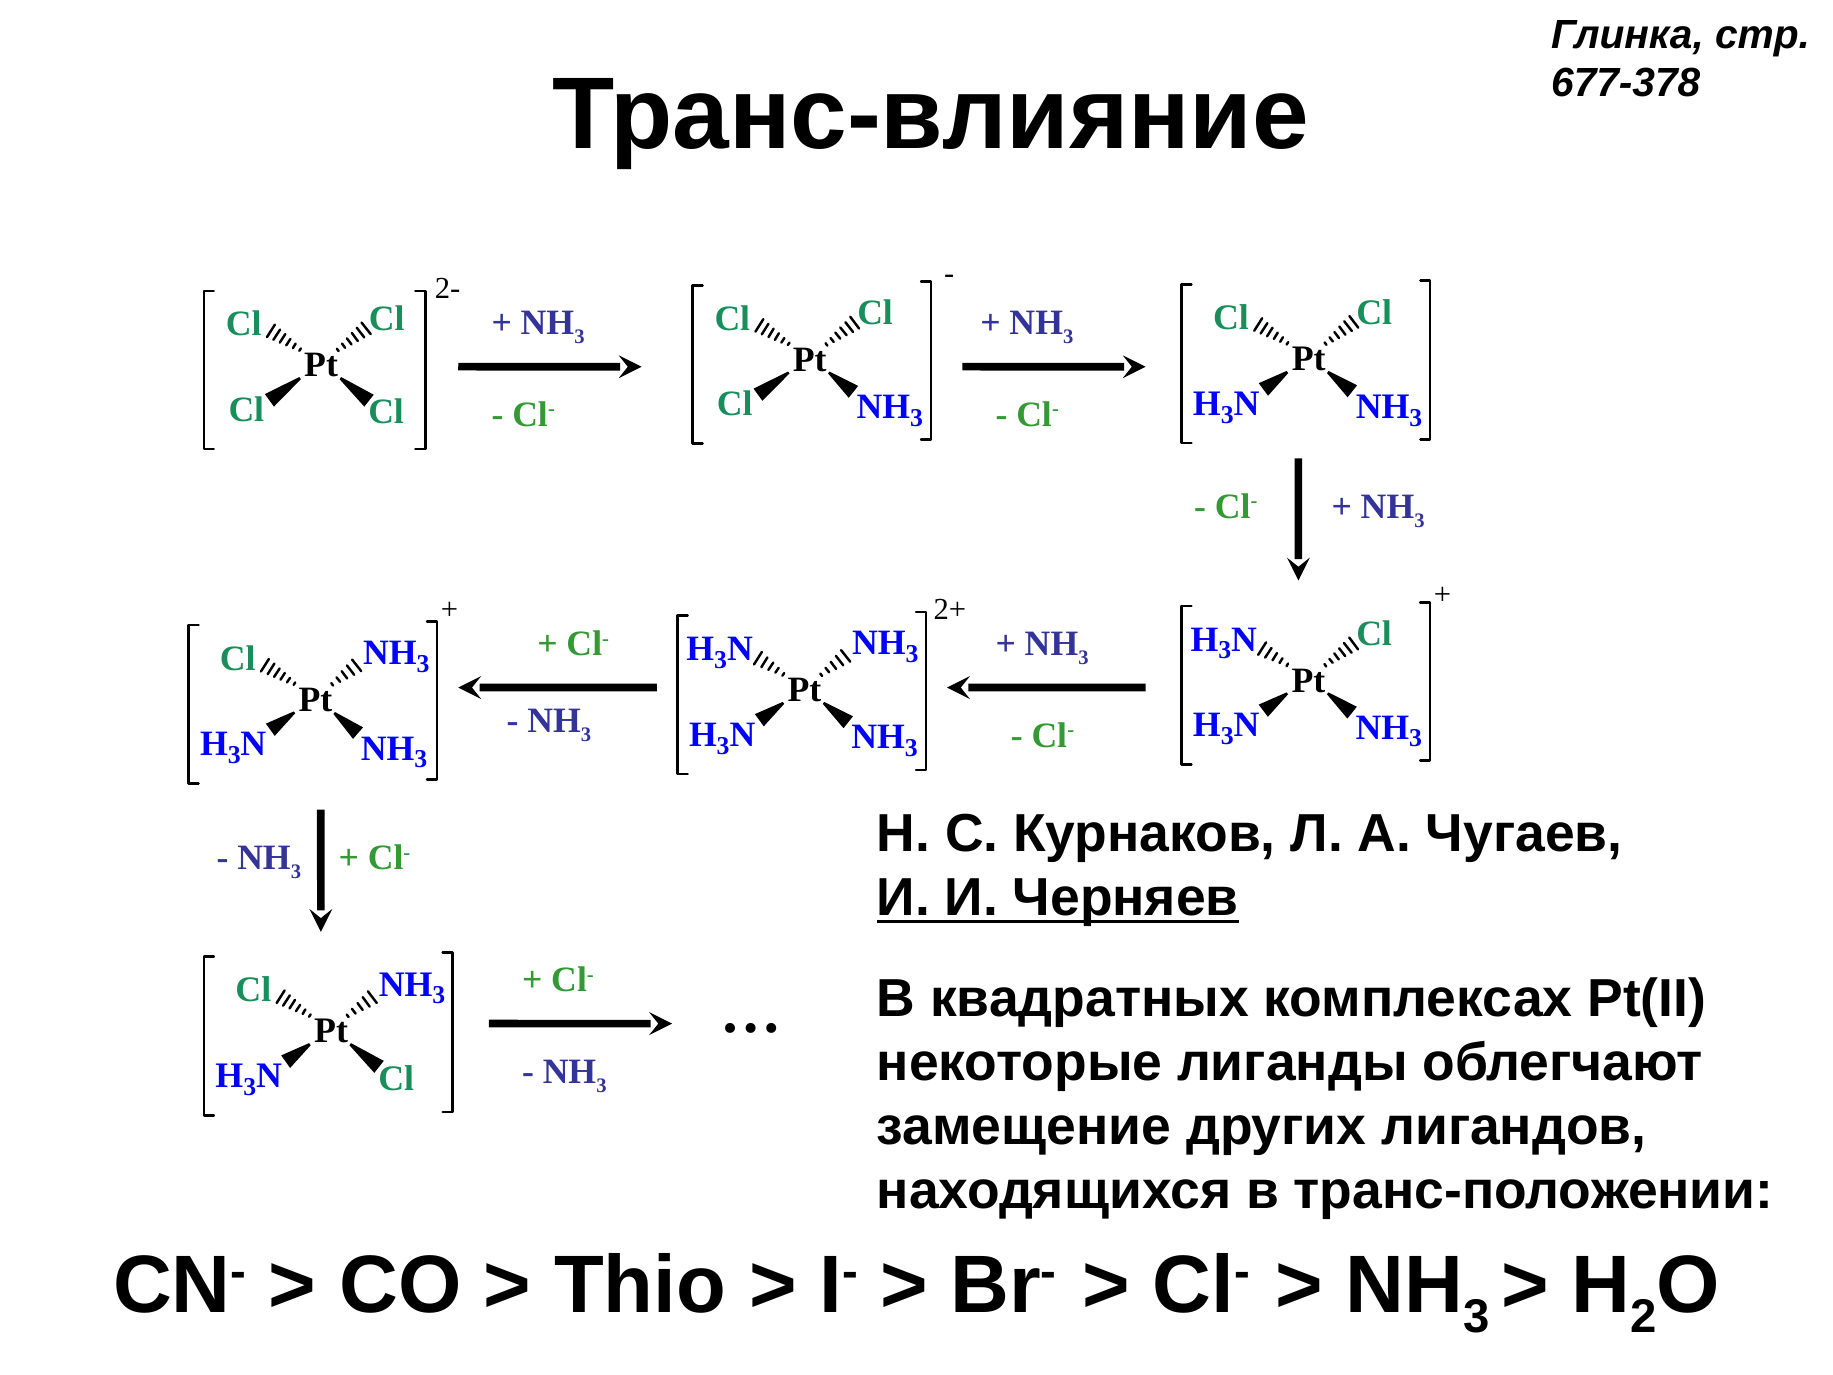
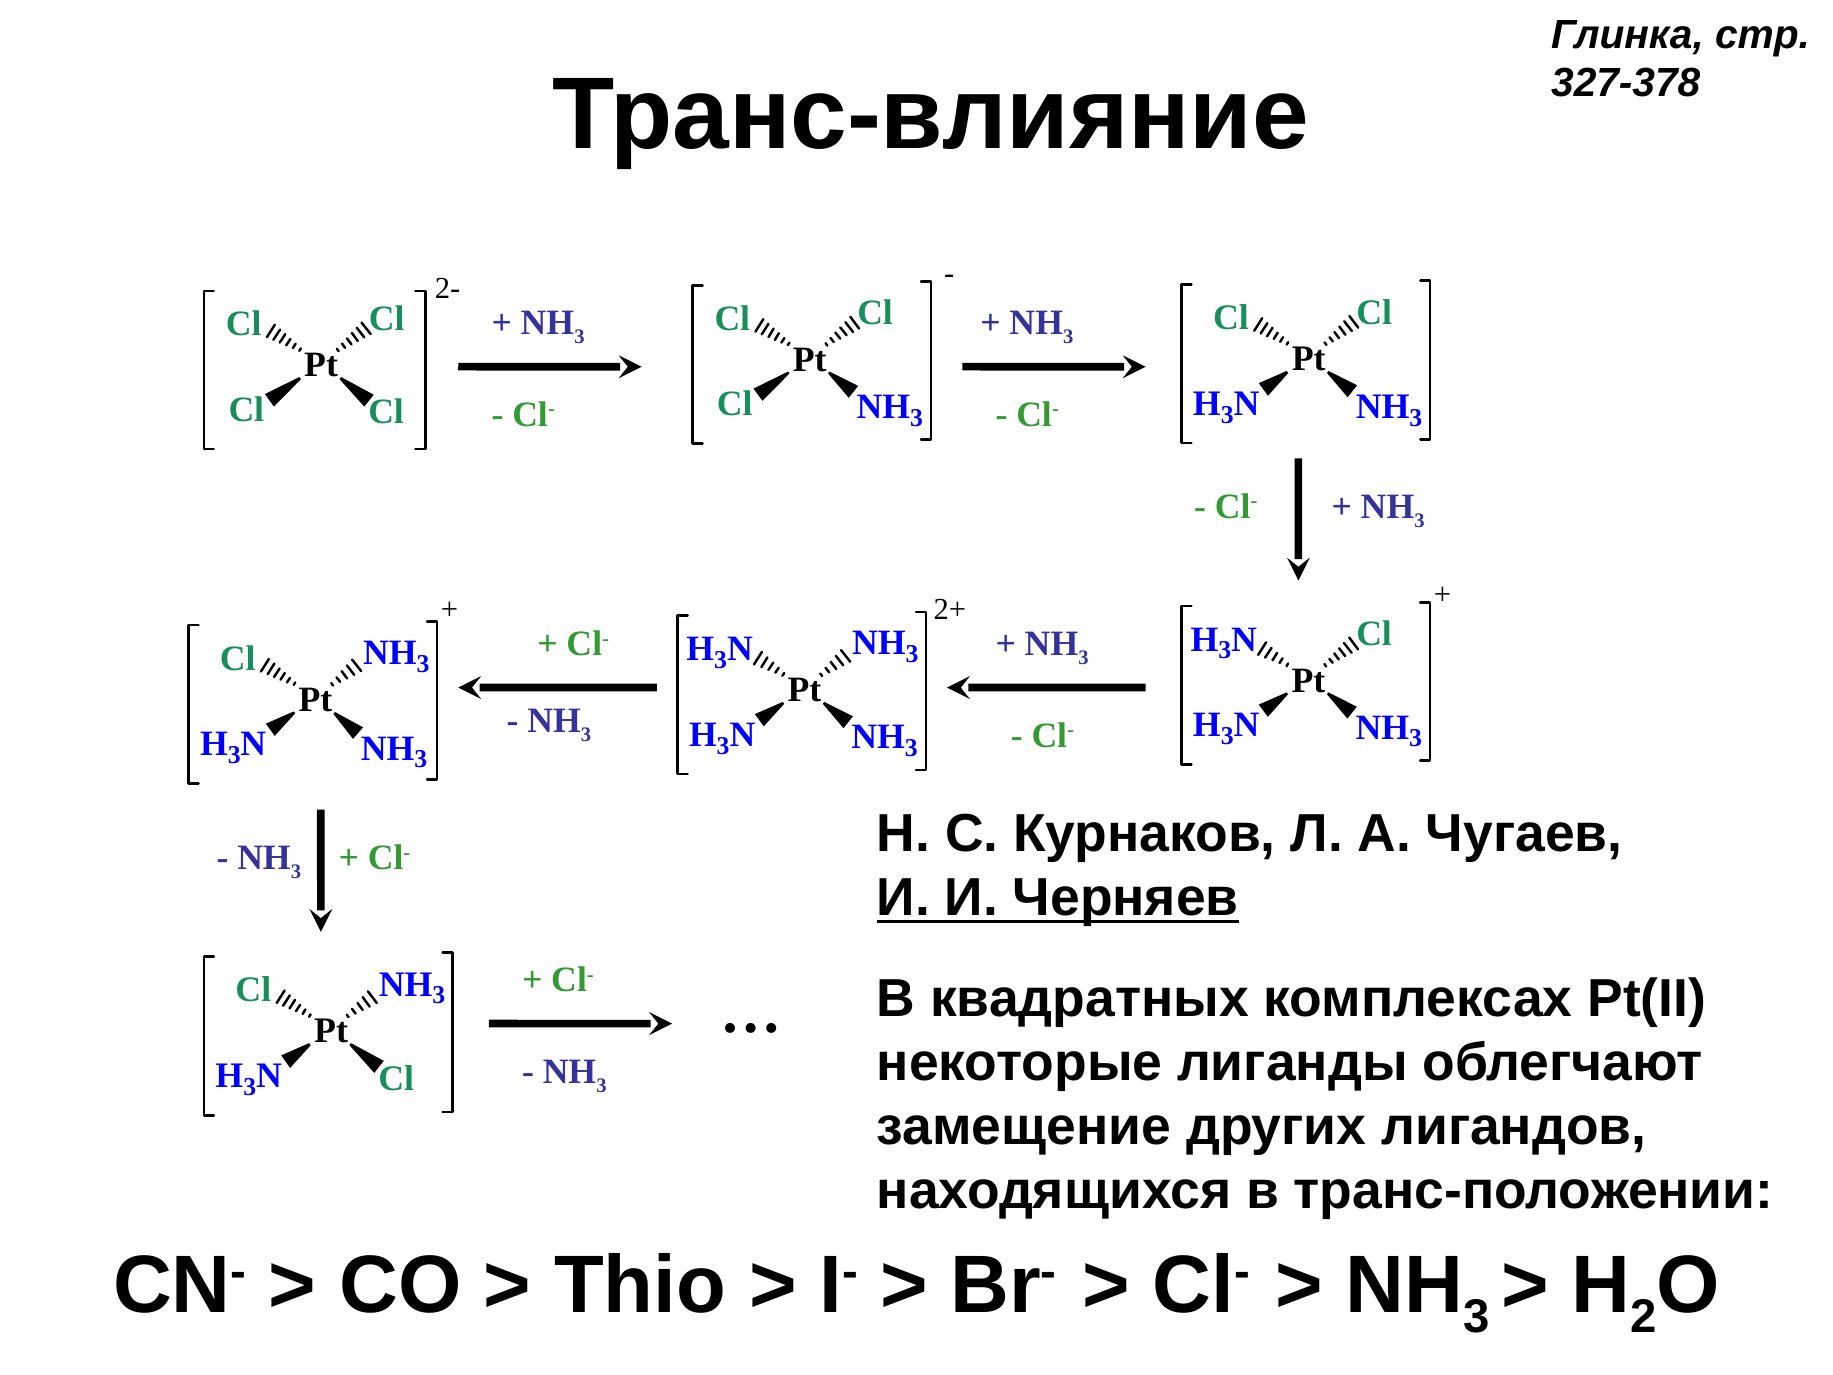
677-378: 677-378 -> 327-378 (1626, 83)
